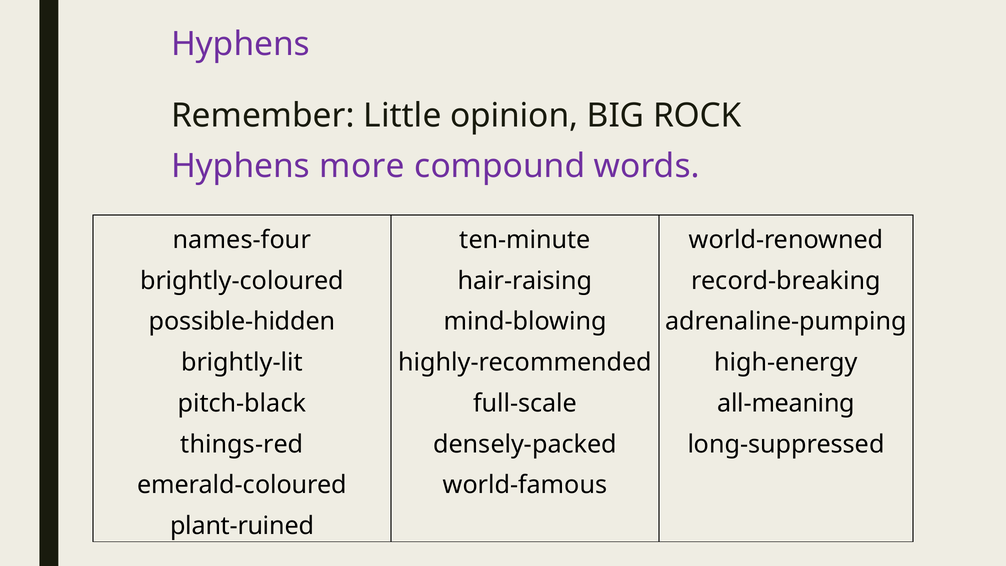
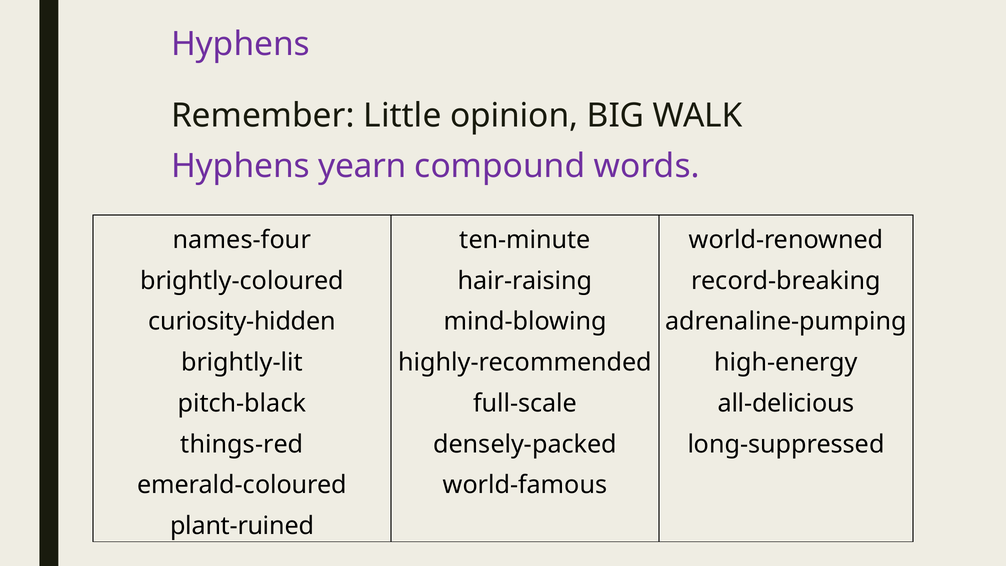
ROCK: ROCK -> WALK (698, 116)
more: more -> yearn (362, 166)
possible-hidden: possible-hidden -> curiosity-hidden (242, 322)
all-meaning: all-meaning -> all-delicious (786, 403)
